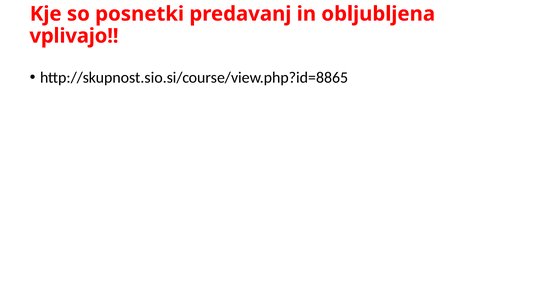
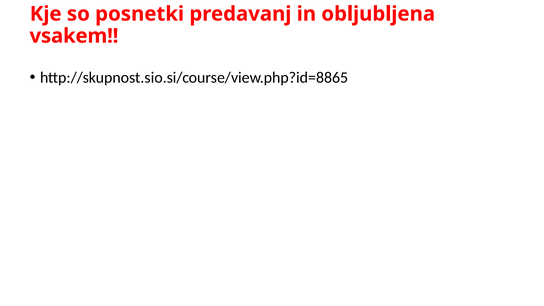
vplivajo: vplivajo -> vsakem (74, 36)
